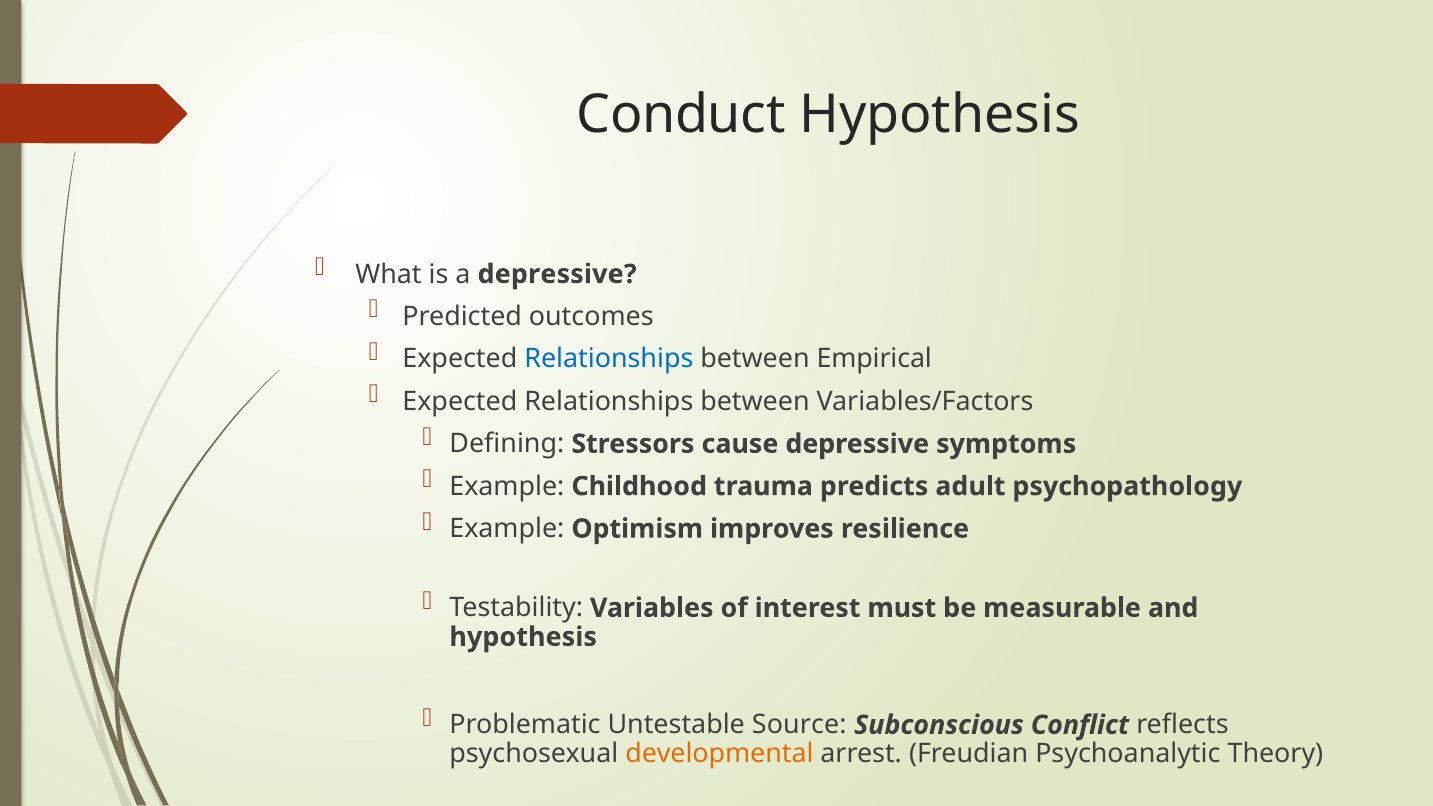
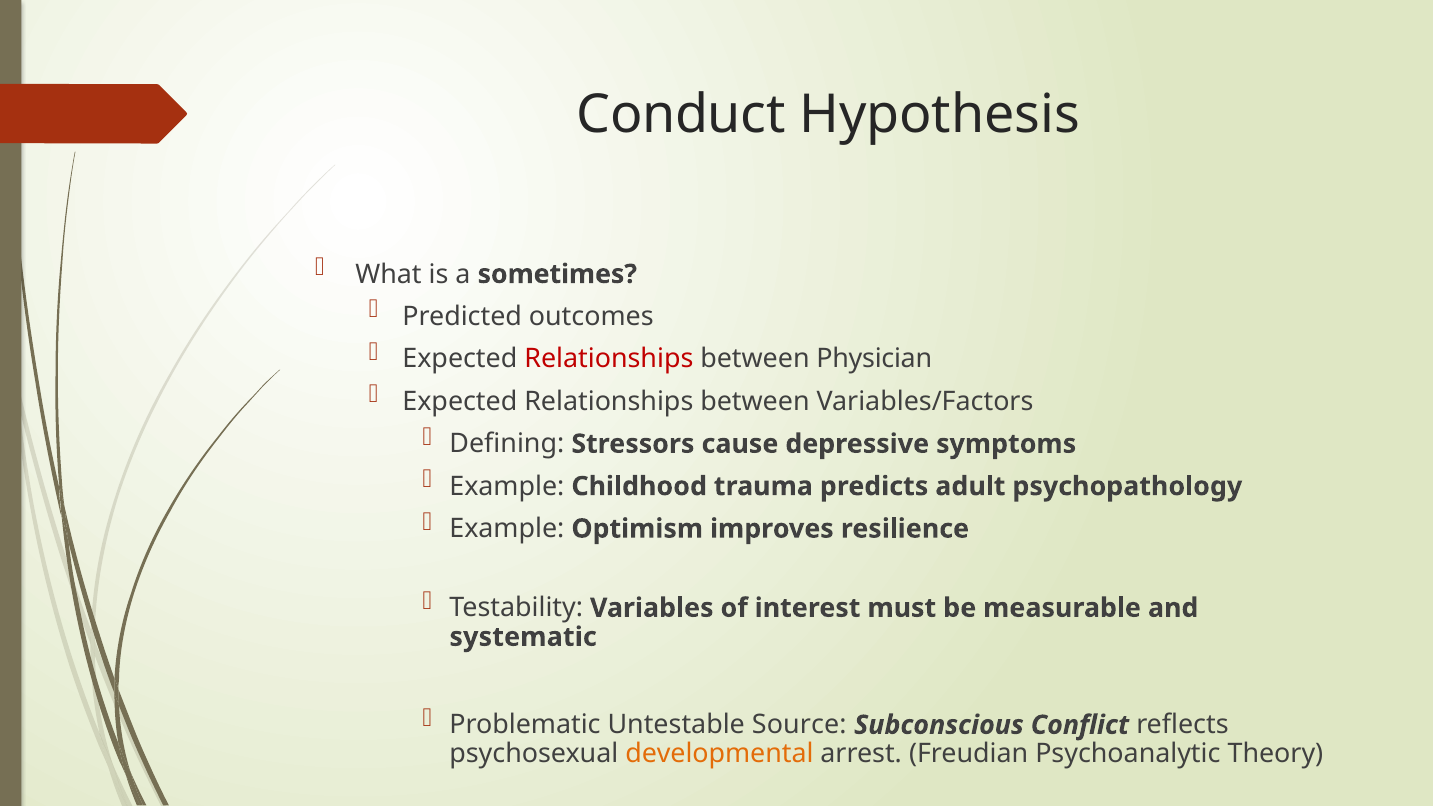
a depressive: depressive -> sometimes (557, 274)
Relationships colour: blue -> red (609, 359)
Empirical: Empirical -> Physician (874, 359)
hypothesis: hypothesis -> systematic (523, 637)
